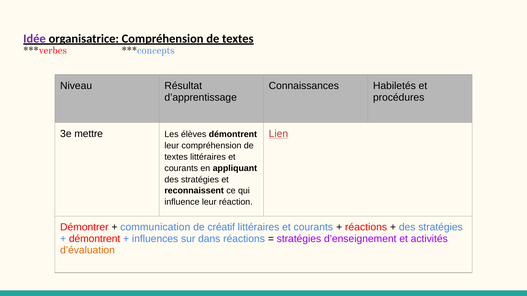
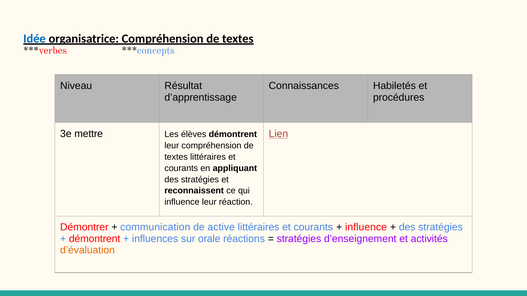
Idée colour: purple -> blue (34, 39)
créatif: créatif -> active (221, 228)
réactions: réactions -> influence (366, 228)
dans: dans -> orale (209, 239)
